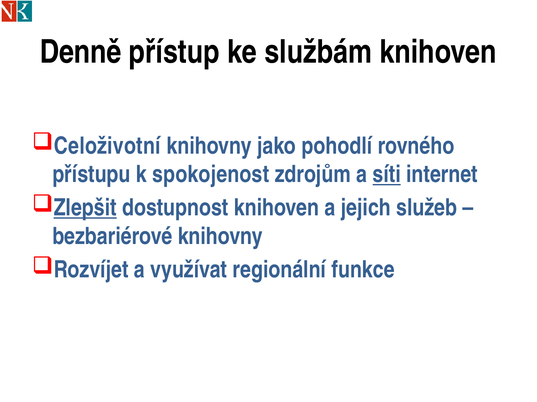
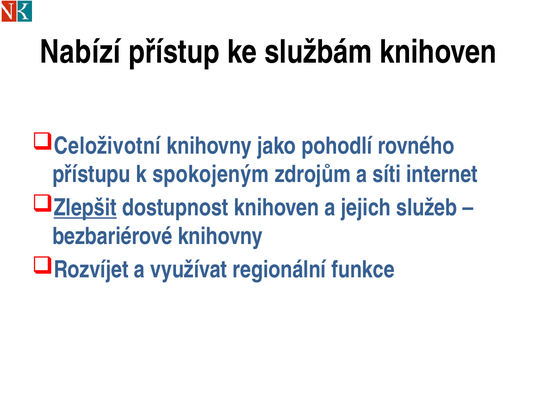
Denně: Denně -> Nabízí (80, 52)
spokojenost: spokojenost -> spokojeným (211, 175)
síti underline: present -> none (387, 175)
